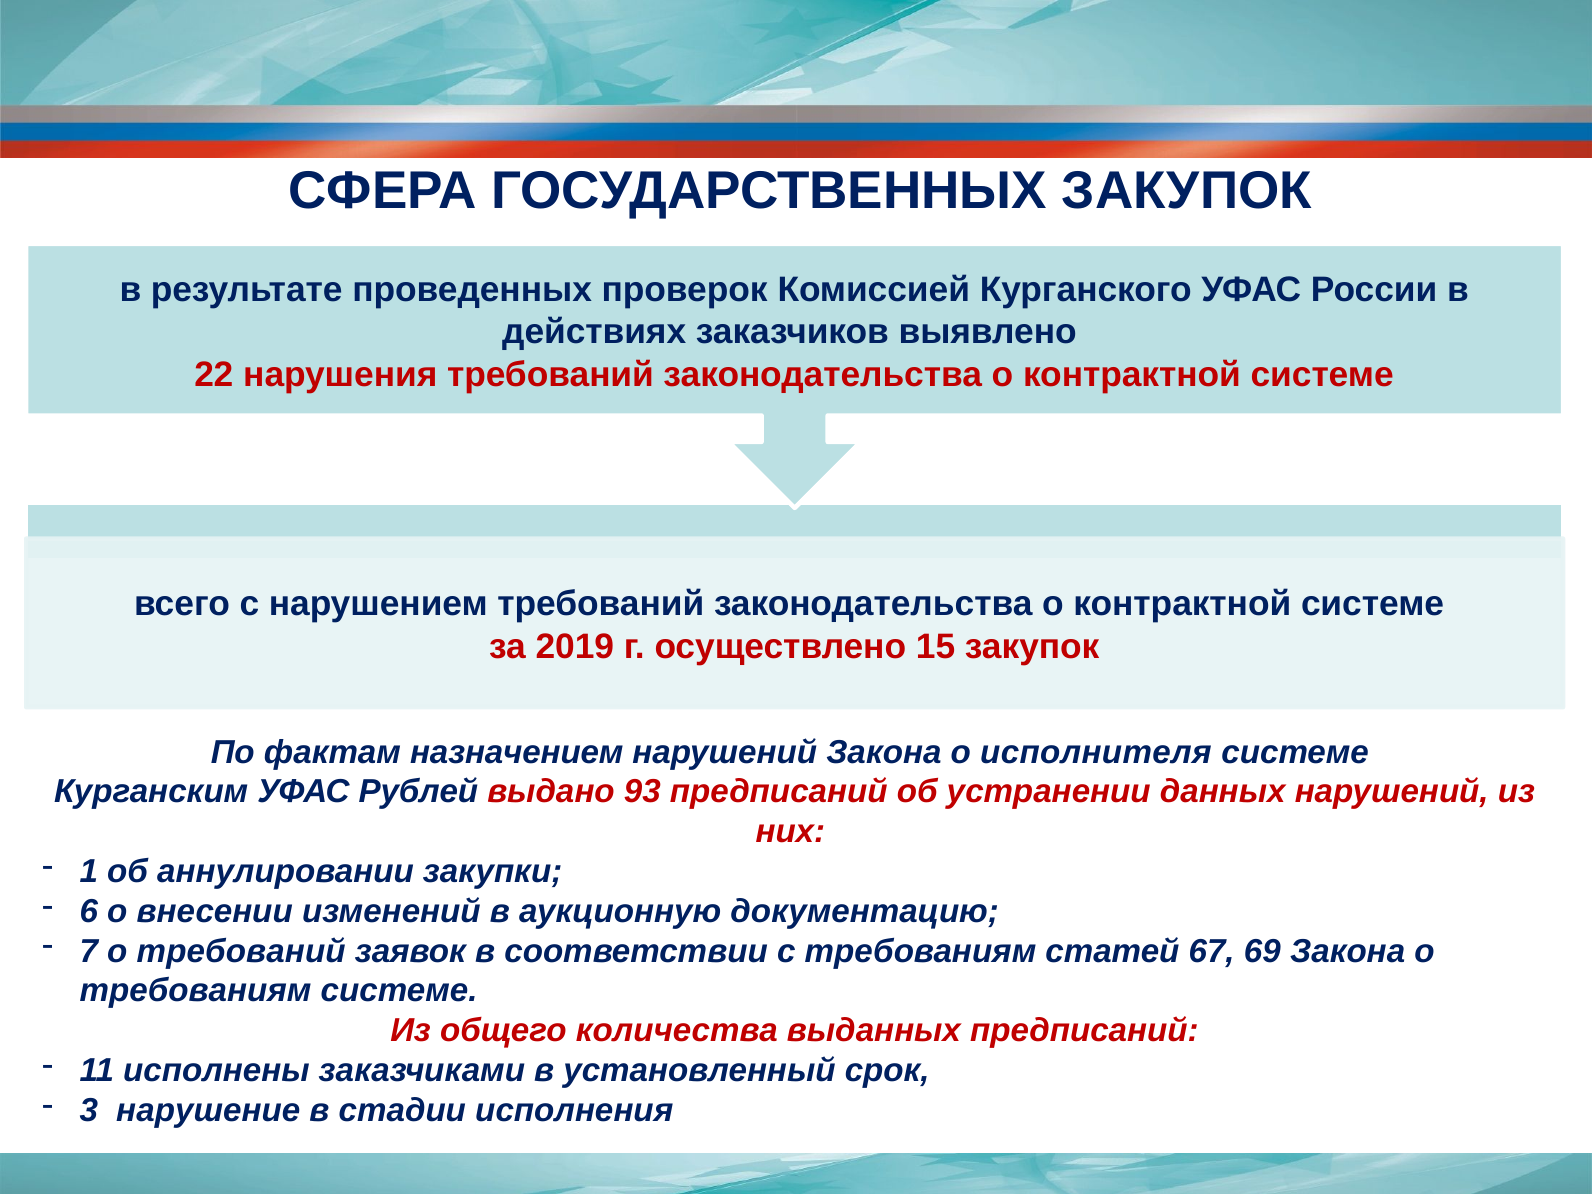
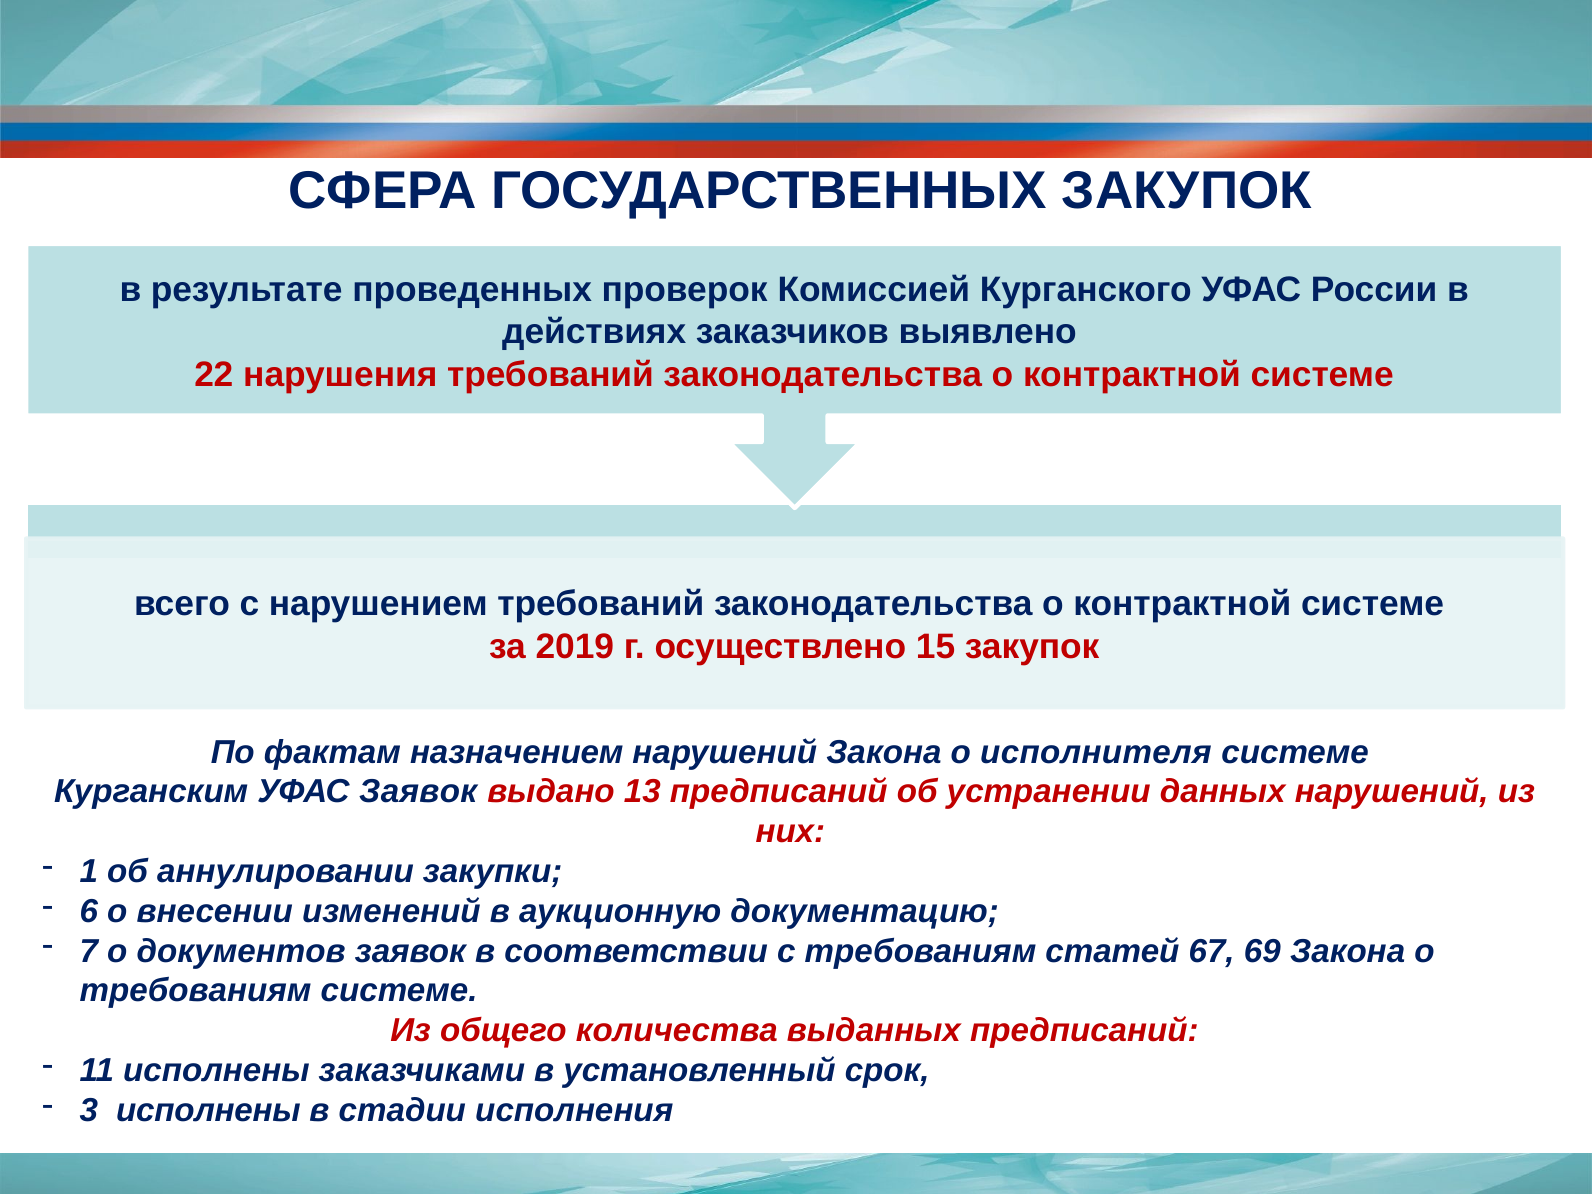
УФАС Рублей: Рублей -> Заявок (418, 792)
93: 93 -> 13 (642, 792)
о требований: требований -> документов (241, 951)
3 нарушение: нарушение -> исполнены (208, 1110)
